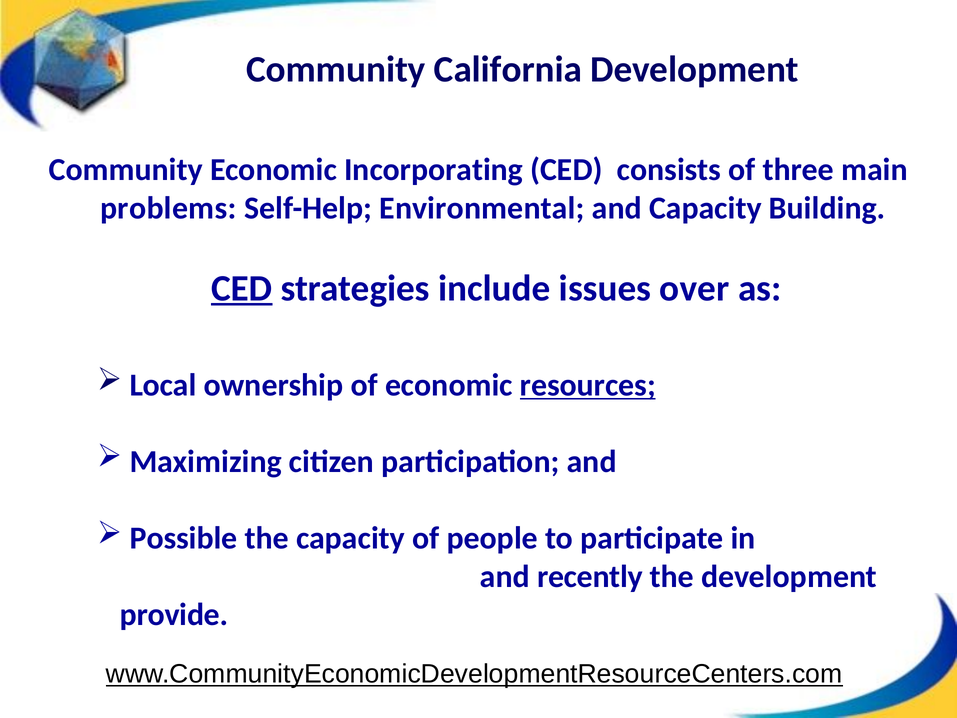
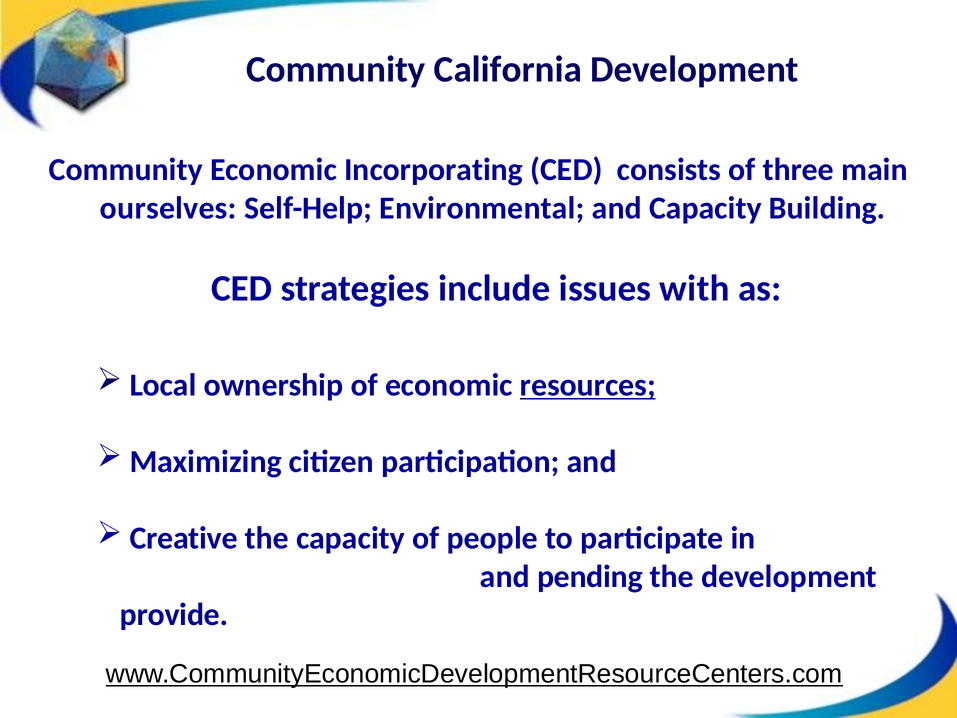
problems: problems -> ourselves (168, 208)
CED underline: present -> none (242, 288)
over: over -> with (695, 288)
Possible: Possible -> Creative (184, 538)
recently: recently -> pending (590, 576)
